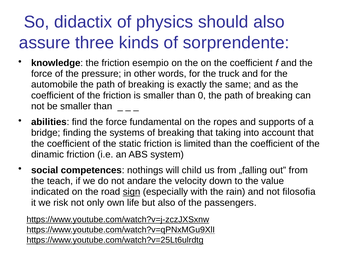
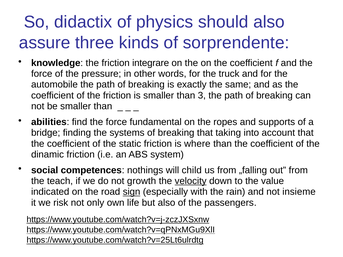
esempio: esempio -> integrare (151, 63)
0: 0 -> 3 (202, 96)
limited: limited -> where (197, 144)
andare: andare -> growth (142, 181)
velocity underline: none -> present (191, 181)
filosofia: filosofia -> insieme (299, 192)
